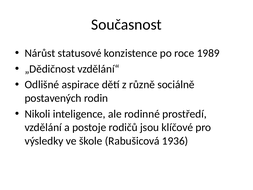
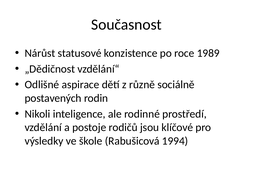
1936: 1936 -> 1994 (175, 141)
